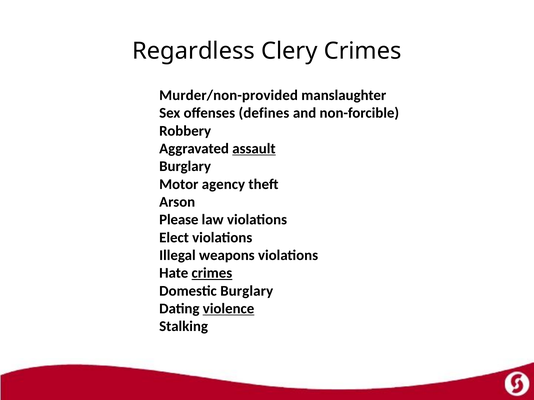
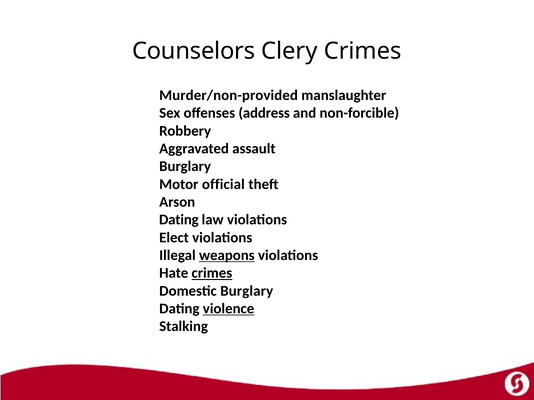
Regardless: Regardless -> Counselors (194, 51)
defines: defines -> address (264, 113)
assault underline: present -> none (254, 149)
agency: agency -> official (223, 184)
Please: Please -> Dating (179, 220)
weapons underline: none -> present (227, 256)
